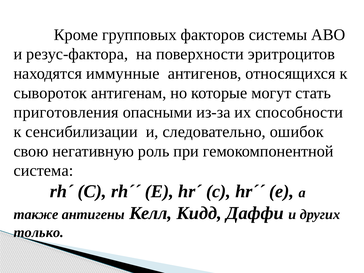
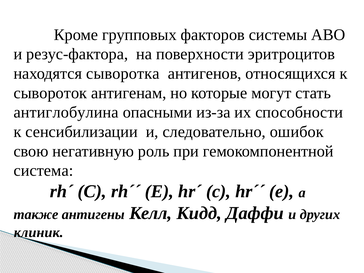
иммунные: иммунные -> сыворотка (123, 74)
приготовления: приготовления -> антиглобулина (66, 112)
только: только -> клиник (39, 232)
